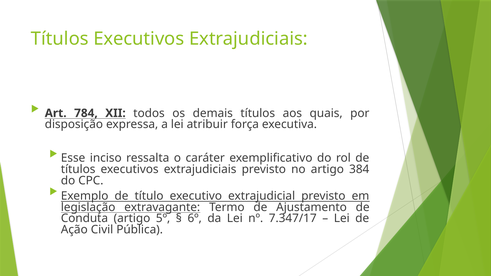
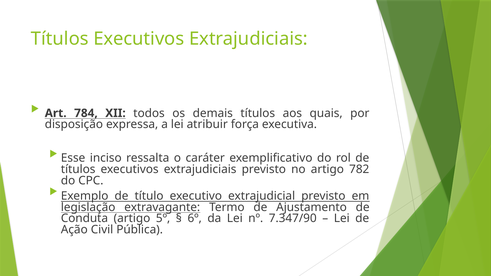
384: 384 -> 782 (359, 169)
7.347/17: 7.347/17 -> 7.347/90 (293, 219)
